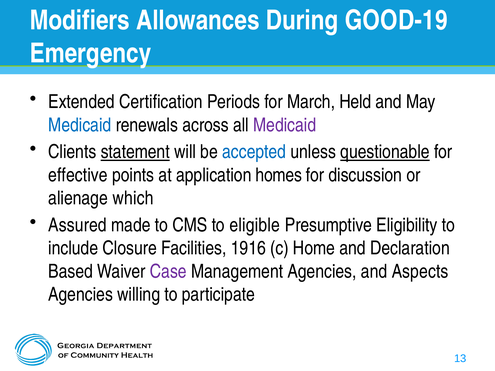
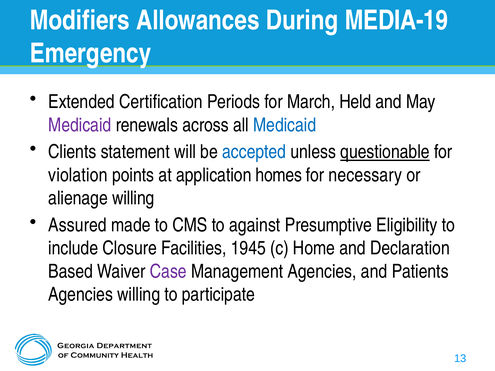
GOOD-19: GOOD-19 -> MEDIA-19 (396, 20)
Medicaid colour: blue -> purple (80, 125)
Medicaid colour: purple -> blue (285, 125)
statement underline: present -> none (135, 152)
effective: effective -> violation (78, 175)
discussion: discussion -> necessary (365, 175)
alienage which: which -> willing (133, 198)
eligible: eligible -> against (255, 225)
1916: 1916 -> 1945 (248, 248)
Aspects: Aspects -> Patients (420, 272)
